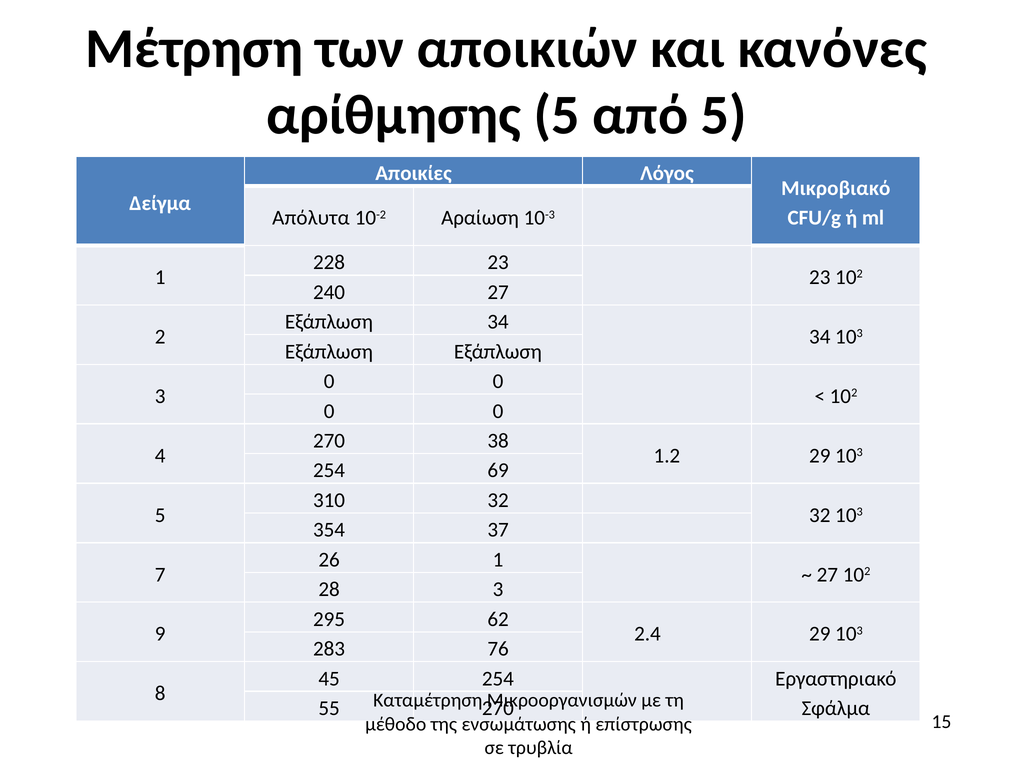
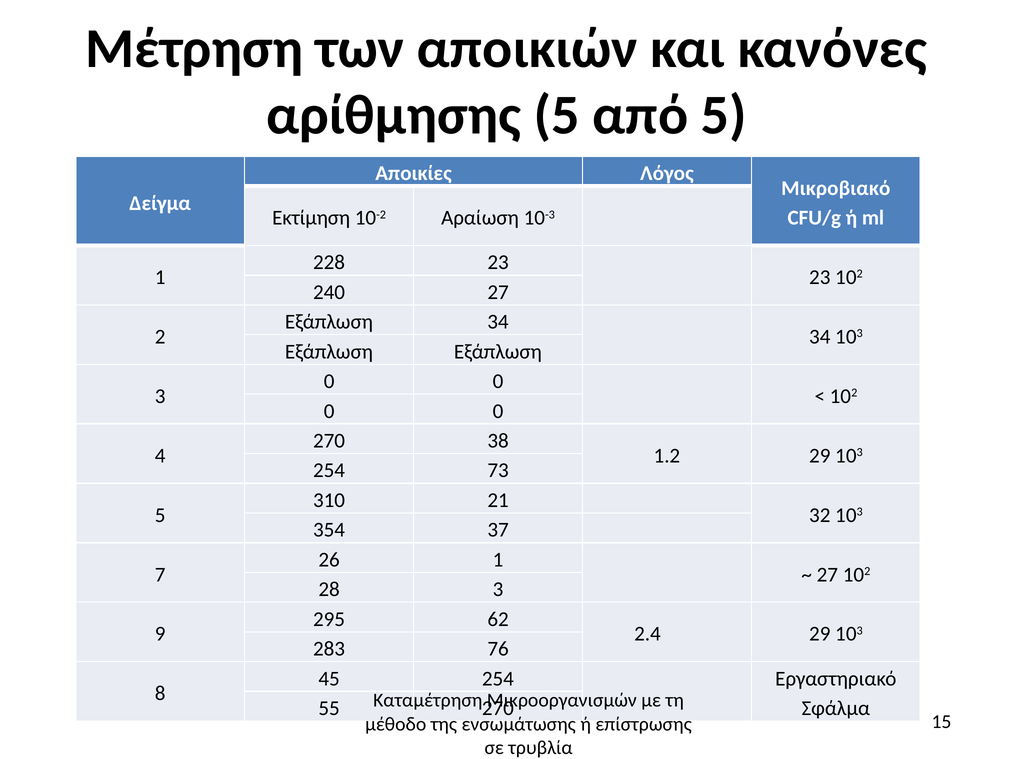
Απόλυτα: Απόλυτα -> Εκτίμηση (311, 218)
69: 69 -> 73 (498, 471)
310 32: 32 -> 21 (498, 500)
